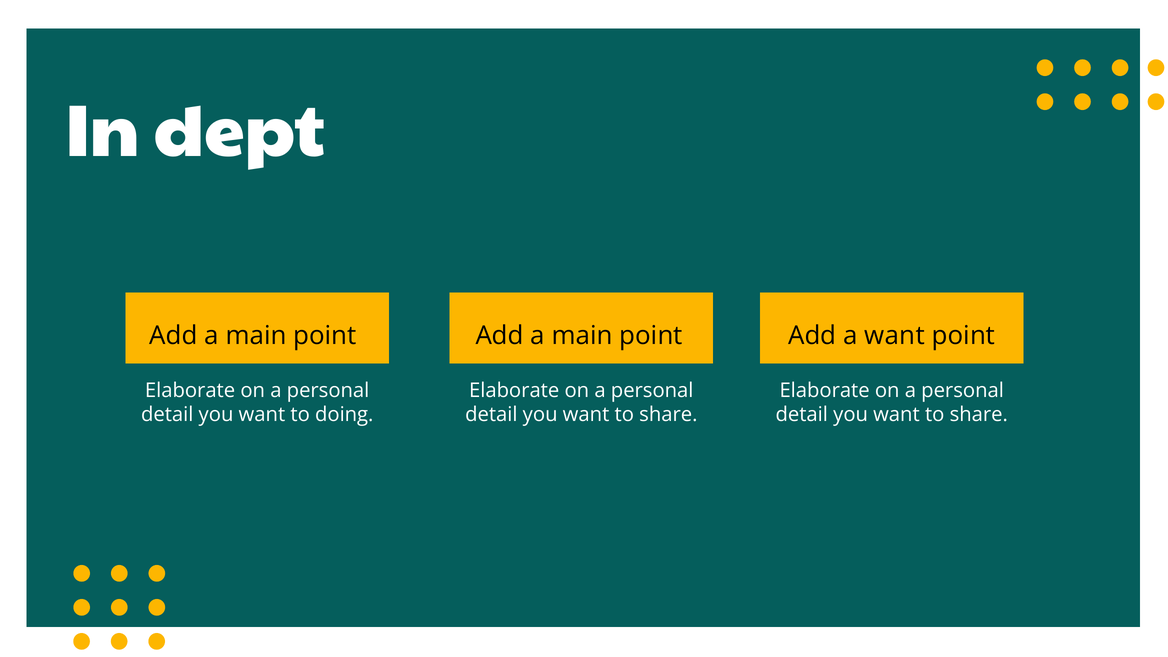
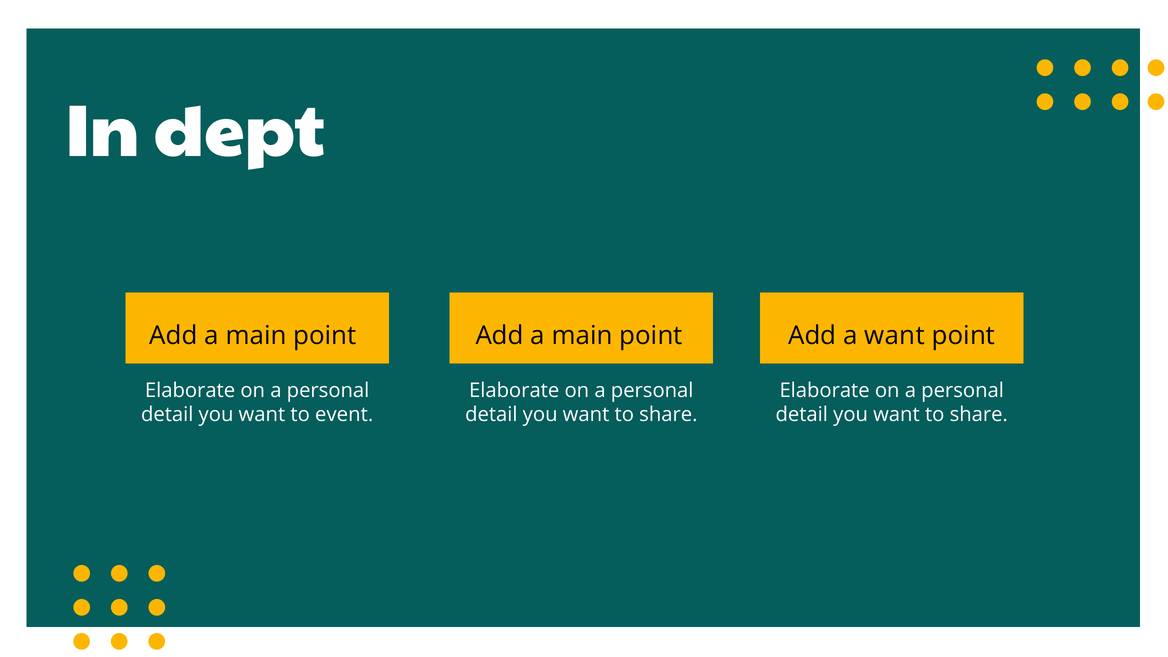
doing: doing -> event (344, 415)
